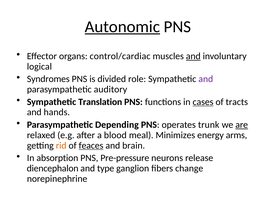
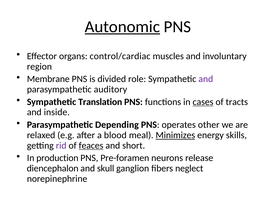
and underline: present -> none (193, 56)
logical: logical -> region (39, 66)
Syndromes: Syndromes -> Membrane (48, 79)
hands: hands -> inside (57, 112)
trunk: trunk -> other (209, 125)
are underline: present -> none (242, 125)
Minimizes underline: none -> present (175, 135)
arms: arms -> skills (236, 135)
rid colour: orange -> purple (61, 145)
brain: brain -> short (134, 145)
absorption: absorption -> production (57, 158)
Pre-pressure: Pre-pressure -> Pre-foramen (125, 158)
type: type -> skull (106, 168)
change: change -> neglect (189, 168)
